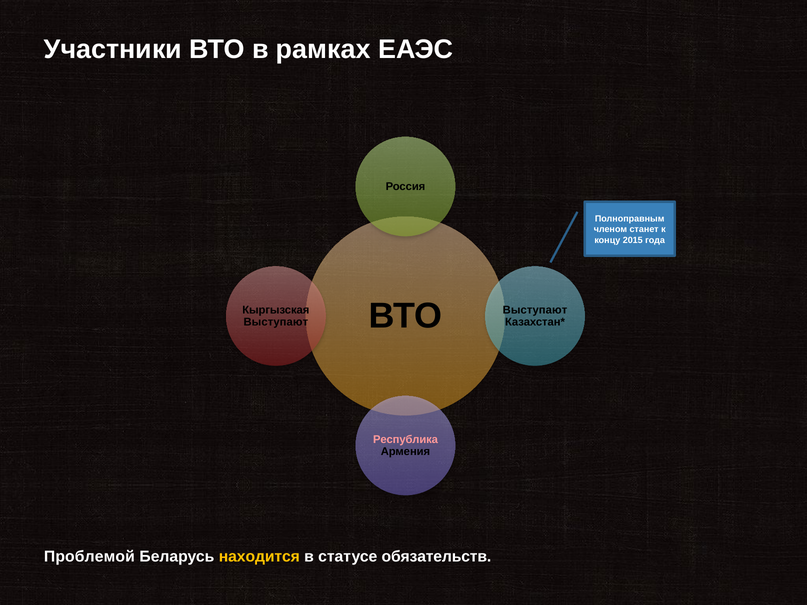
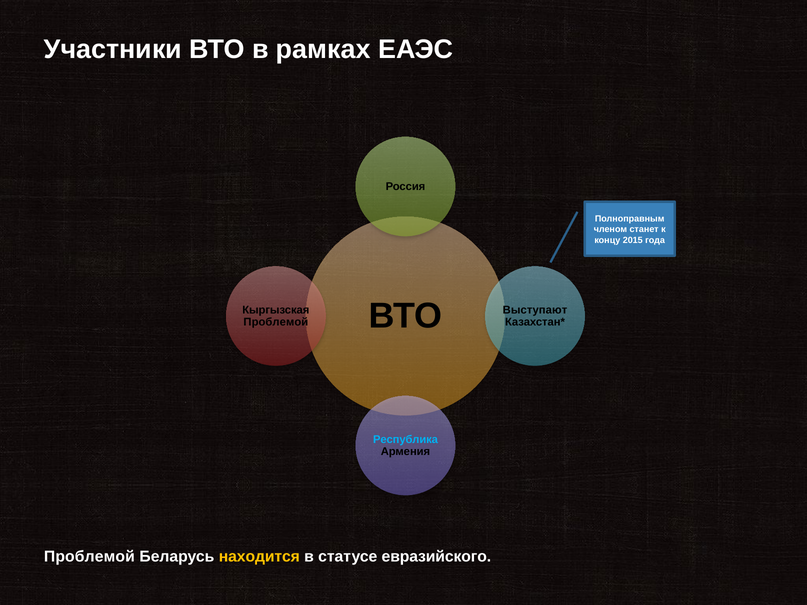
Выступают: Выступают -> Проблемой (276, 322)
Республика colour: pink -> light blue (406, 440)
обязательств: обязательств -> евразийского (436, 557)
